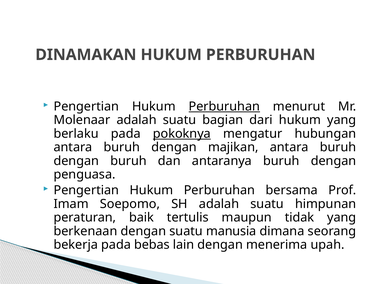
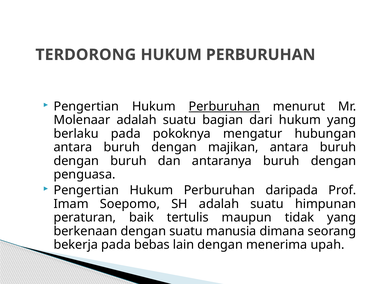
DINAMAKAN: DINAMAKAN -> TERDORONG (86, 55)
pokoknya underline: present -> none (182, 134)
bersama: bersama -> daripada (292, 190)
